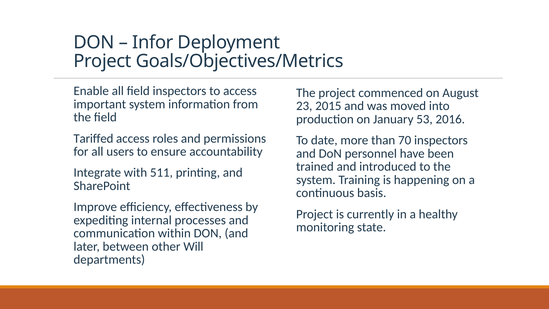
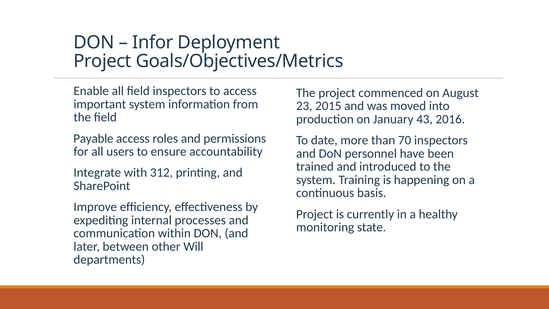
53: 53 -> 43 (425, 119)
Tariffed: Tariffed -> Payable (93, 138)
511: 511 -> 312 (161, 173)
